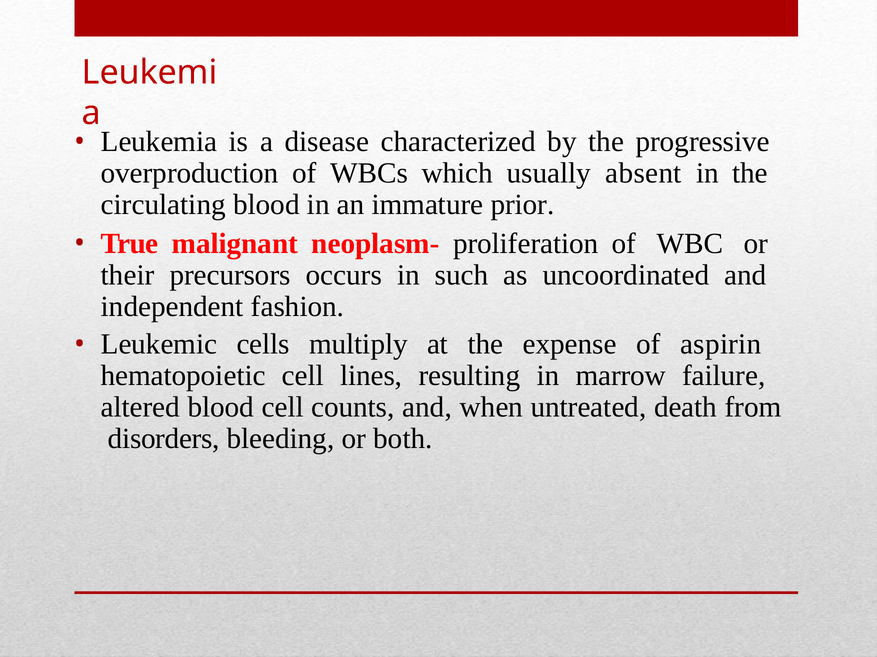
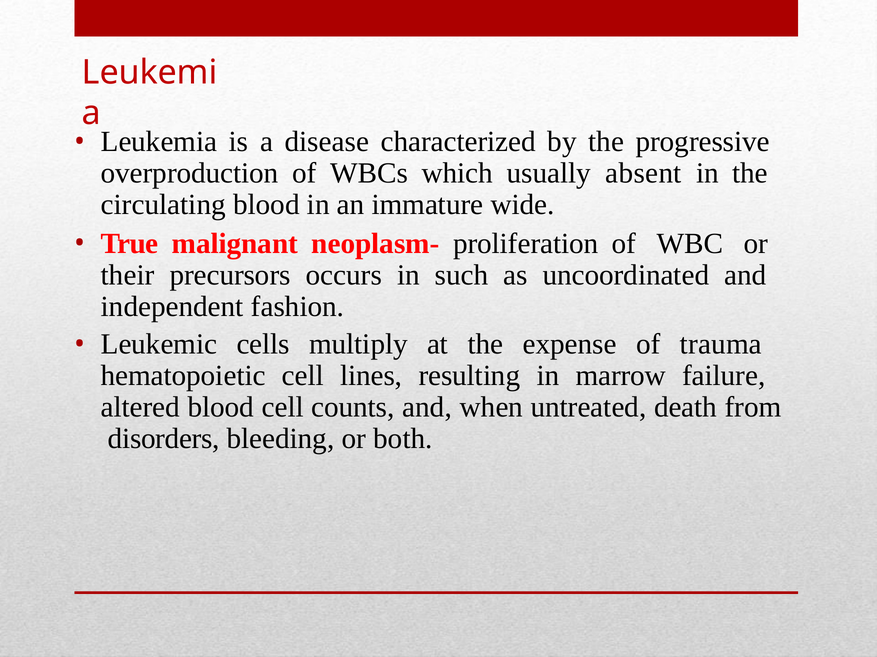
prior: prior -> wide (522, 205)
aspirin: aspirin -> trauma (721, 345)
